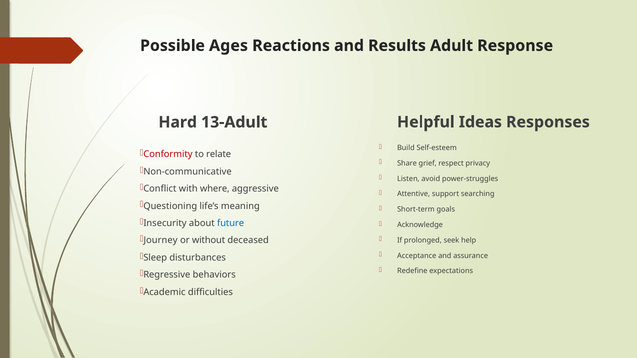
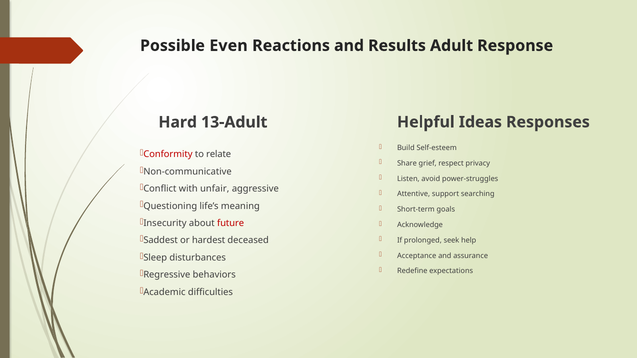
Ages: Ages -> Even (228, 46)
where: where -> unfair (215, 189)
future colour: blue -> red (231, 223)
Journey: Journey -> Saddest (161, 241)
without: without -> hardest (209, 241)
